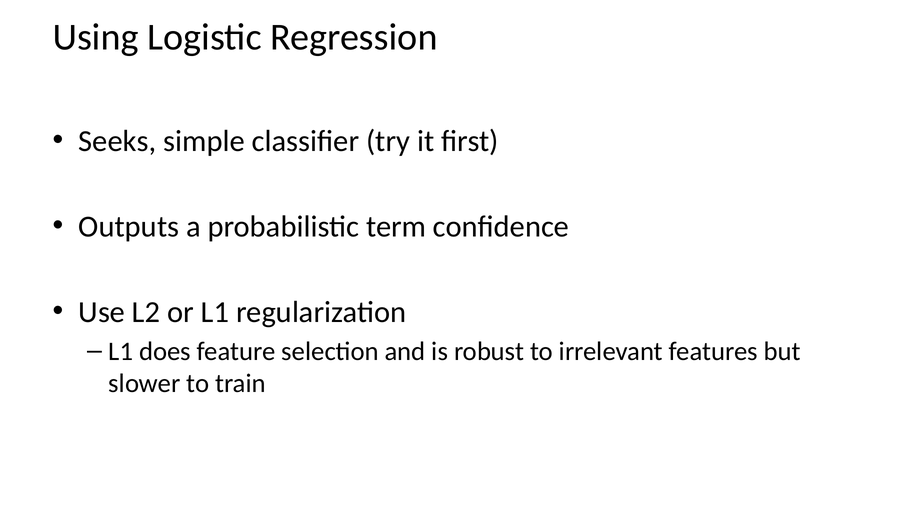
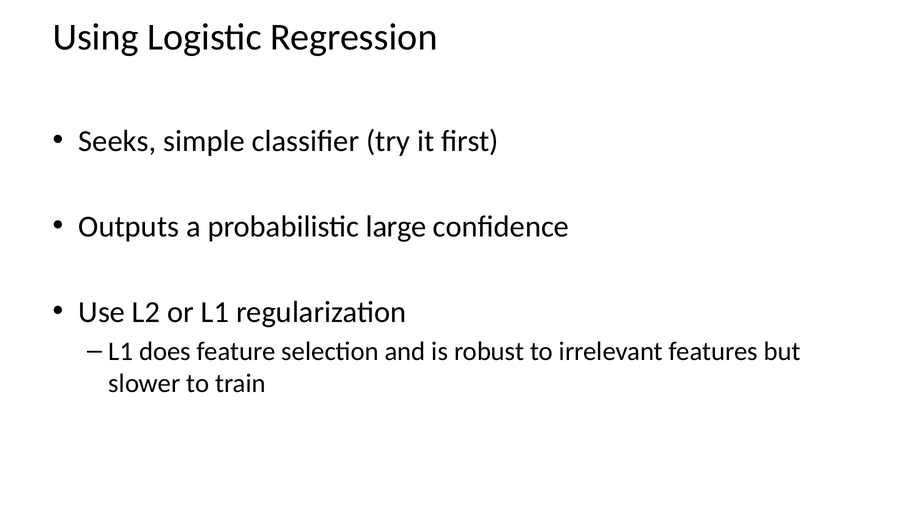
term: term -> large (396, 227)
